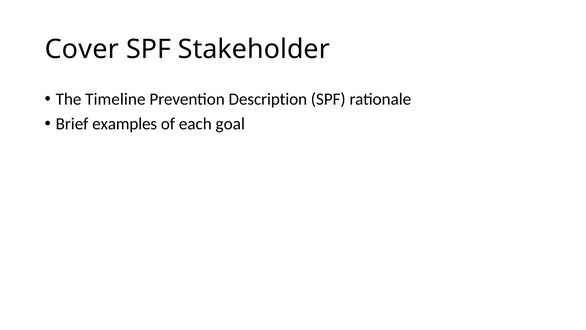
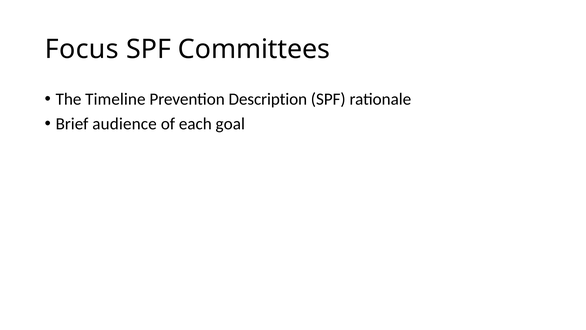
Cover: Cover -> Focus (82, 49)
Stakeholder: Stakeholder -> Committees (254, 49)
examples: examples -> audience (124, 124)
